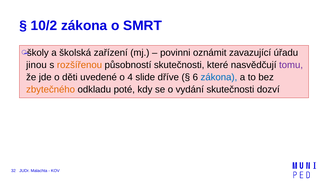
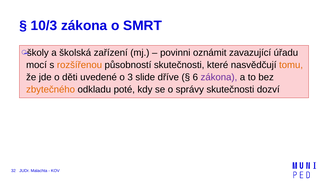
10/2: 10/2 -> 10/3 (44, 26)
jinou: jinou -> mocí (37, 65)
tomu colour: purple -> orange (291, 65)
4: 4 -> 3 (130, 77)
zákona colour: blue -> purple (219, 77)
vydání: vydání -> správy (190, 90)
